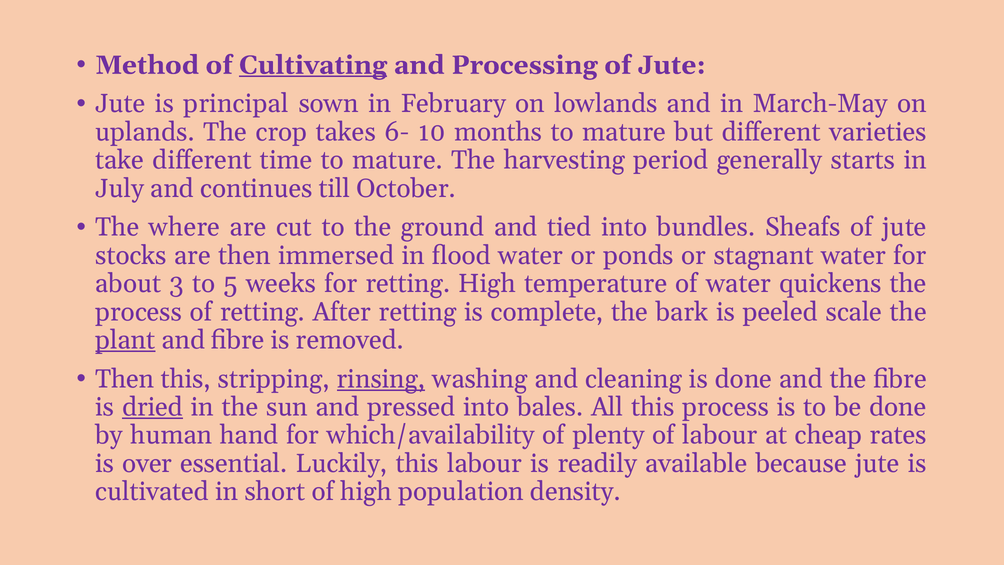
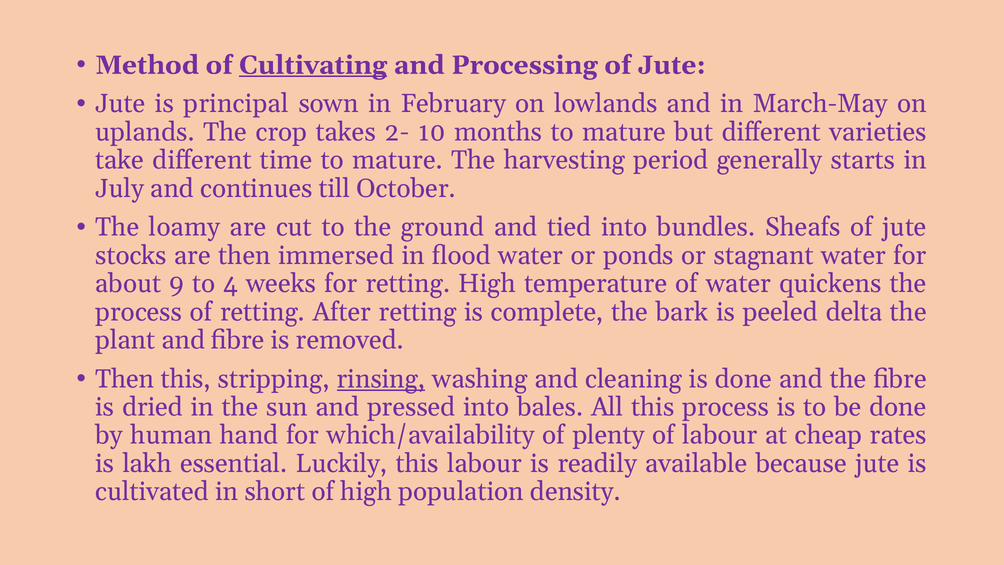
6-: 6- -> 2- (397, 132)
where: where -> loamy (185, 227)
3: 3 -> 9 (177, 284)
5: 5 -> 4 (231, 284)
scale: scale -> delta (854, 312)
plant underline: present -> none (125, 340)
dried underline: present -> none (153, 407)
over: over -> lakh (147, 463)
